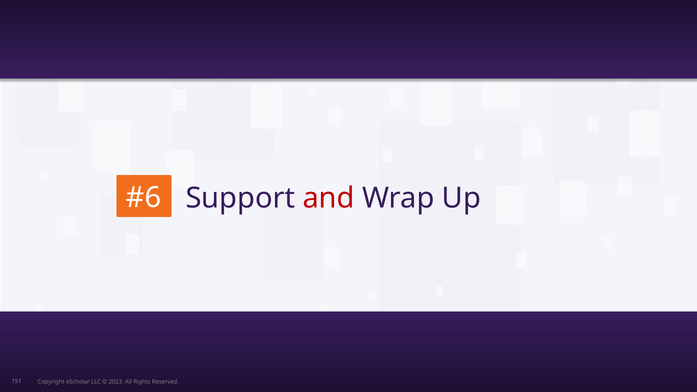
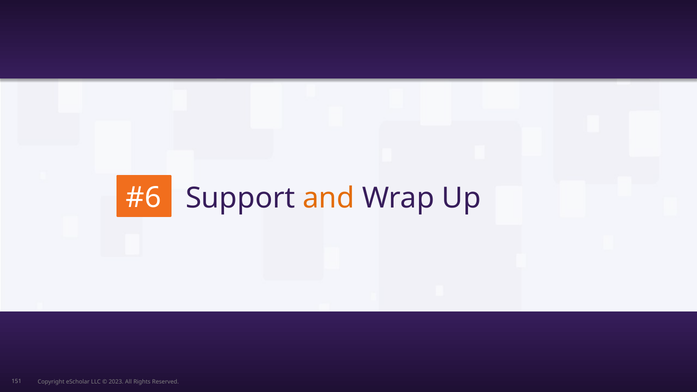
and colour: red -> orange (329, 198)
